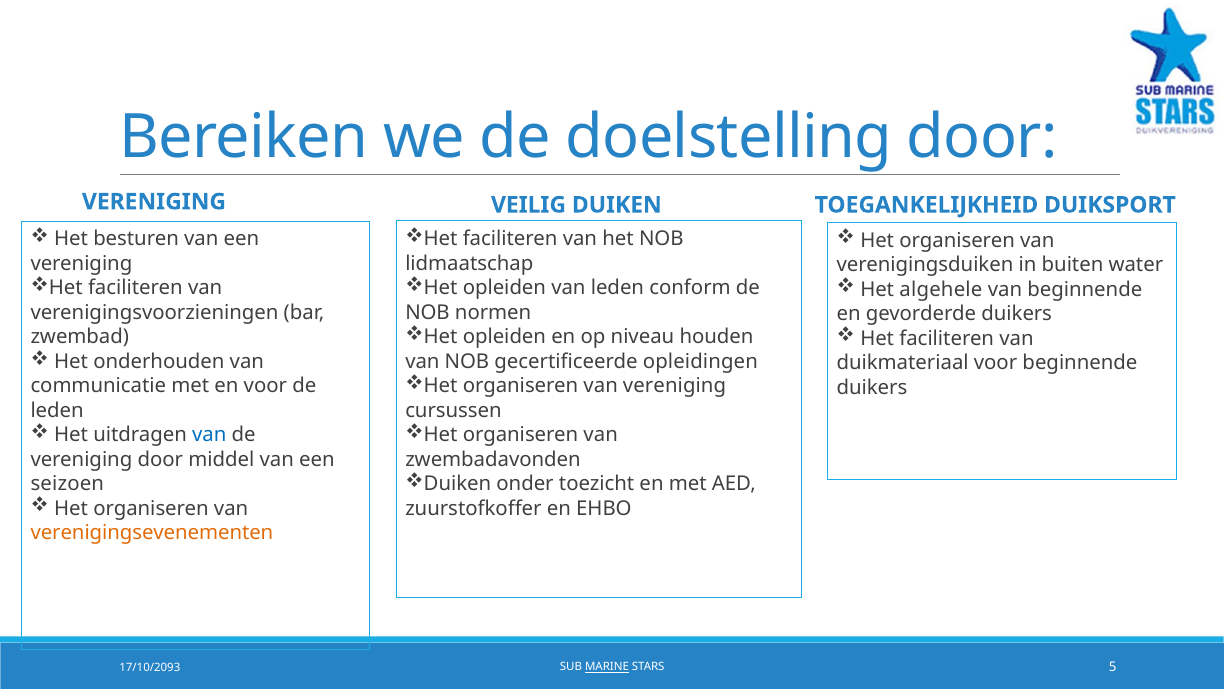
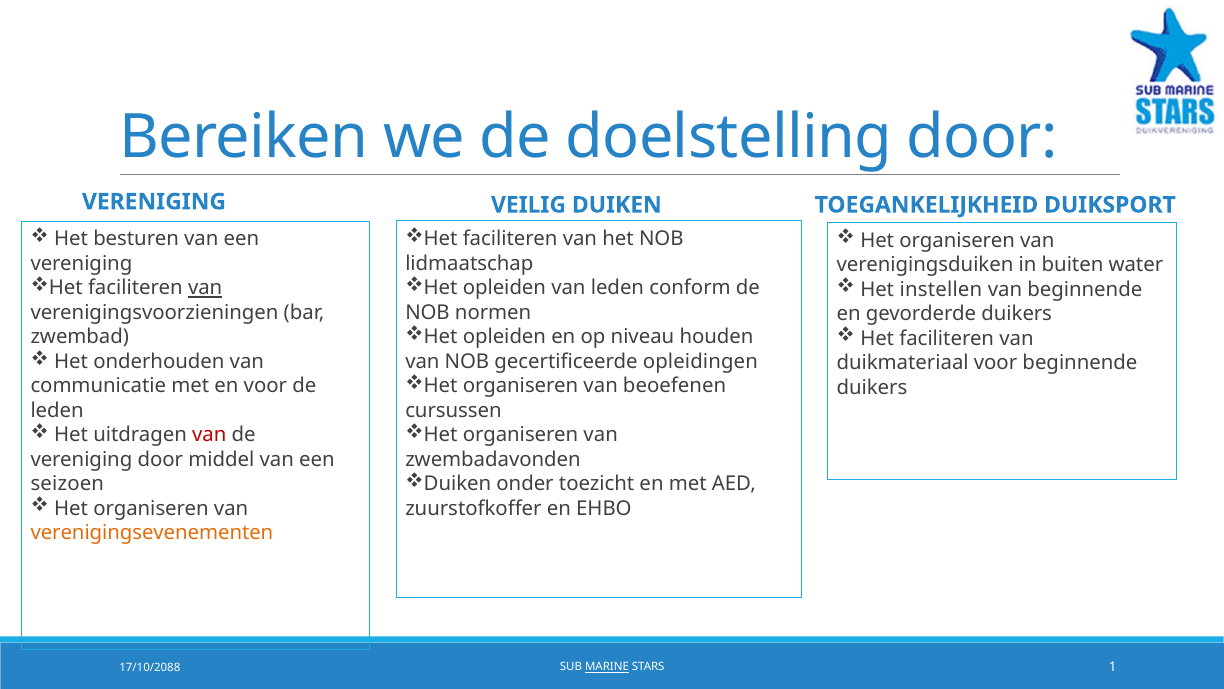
van underline: none -> present (205, 288)
algehele: algehele -> instellen (941, 289)
van vereniging: vereniging -> beoefenen (675, 386)
van colour: blue -> red (209, 435)
5: 5 -> 1 (1113, 667)
17/10/2093: 17/10/2093 -> 17/10/2088 (150, 668)
